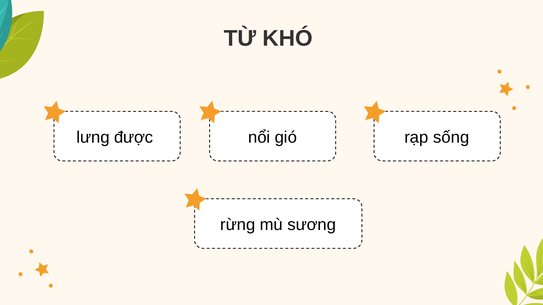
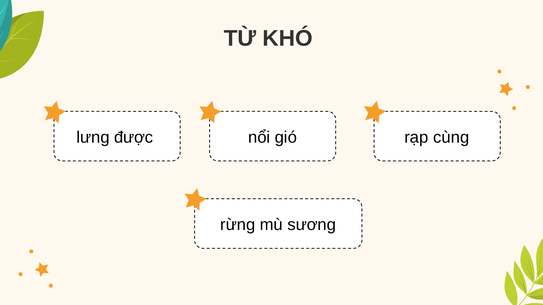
sống: sống -> cùng (451, 138)
